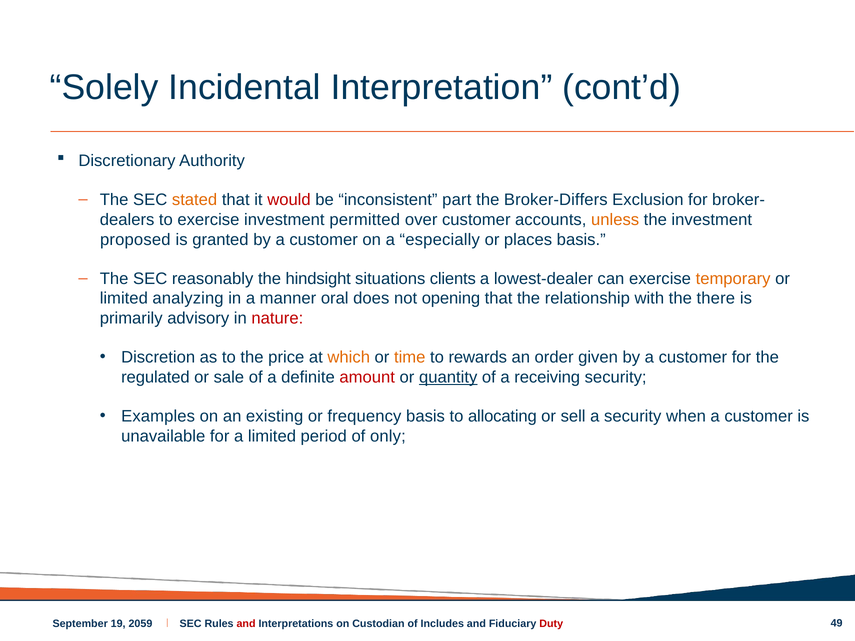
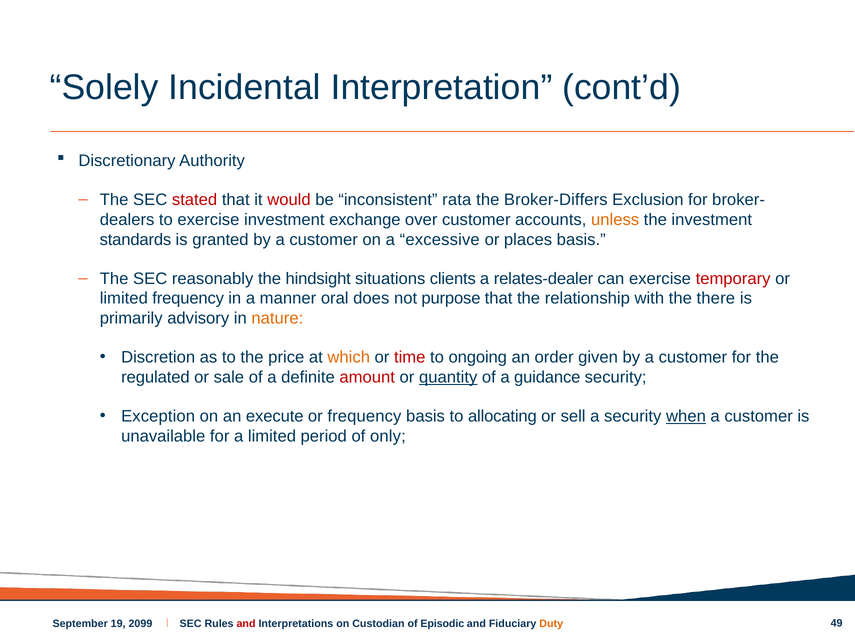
stated colour: orange -> red (195, 200)
part: part -> rata (457, 200)
permitted: permitted -> exchange (365, 220)
proposed: proposed -> standards (135, 240)
especially: especially -> excessive (440, 240)
lowest-dealer: lowest-dealer -> relates-dealer (544, 279)
temporary colour: orange -> red (733, 279)
limited analyzing: analyzing -> frequency (188, 299)
opening: opening -> purpose (451, 299)
nature colour: red -> orange (277, 319)
time colour: orange -> red (410, 358)
rewards: rewards -> ongoing (478, 358)
receiving: receiving -> guidance (547, 377)
Examples: Examples -> Exception (158, 416)
existing: existing -> execute (275, 416)
when underline: none -> present (686, 416)
2059: 2059 -> 2099 (140, 624)
Includes: Includes -> Episodic (442, 624)
Duty colour: red -> orange (551, 624)
